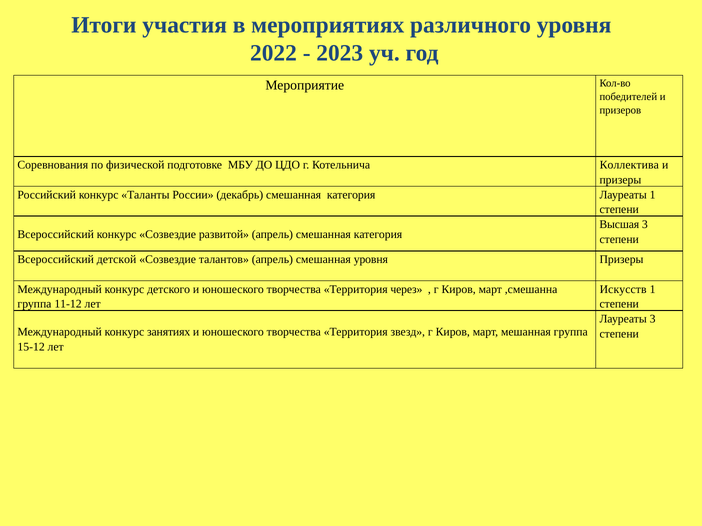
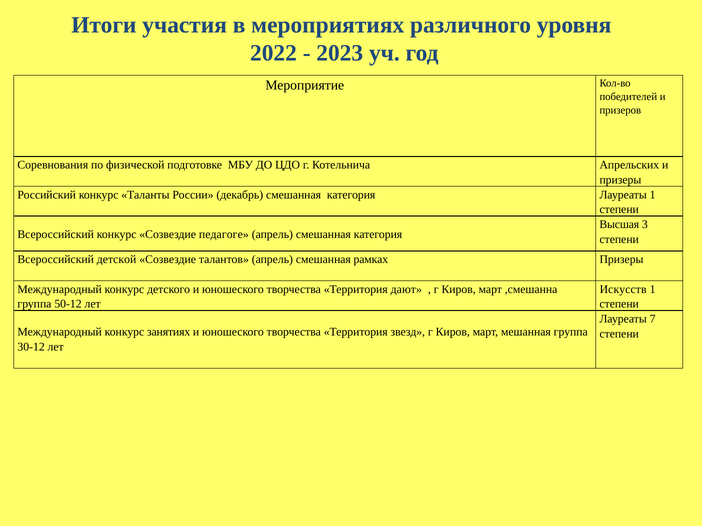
Коллектива: Коллектива -> Апрельских (629, 165)
развитой: развитой -> педагоге (224, 235)
смешанная уровня: уровня -> рамках (371, 260)
через: через -> дают (406, 289)
11-12: 11-12 -> 50-12 (68, 304)
Лауреаты 3: 3 -> 7 (653, 319)
15-12: 15-12 -> 30-12 (31, 347)
